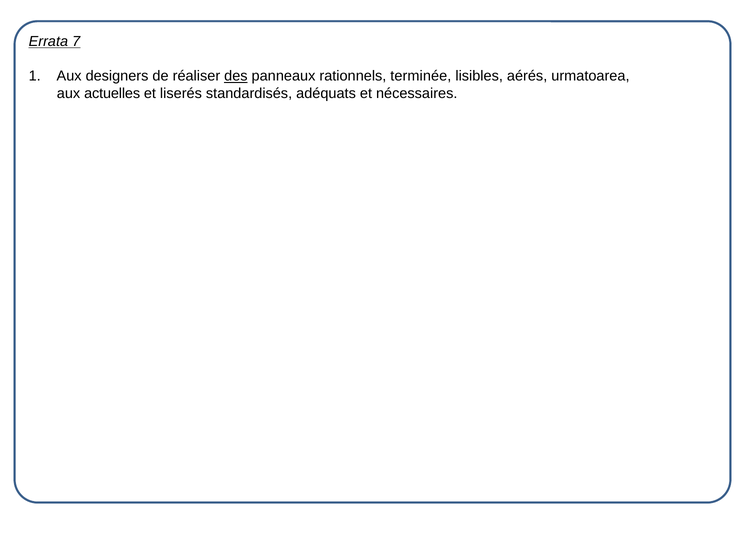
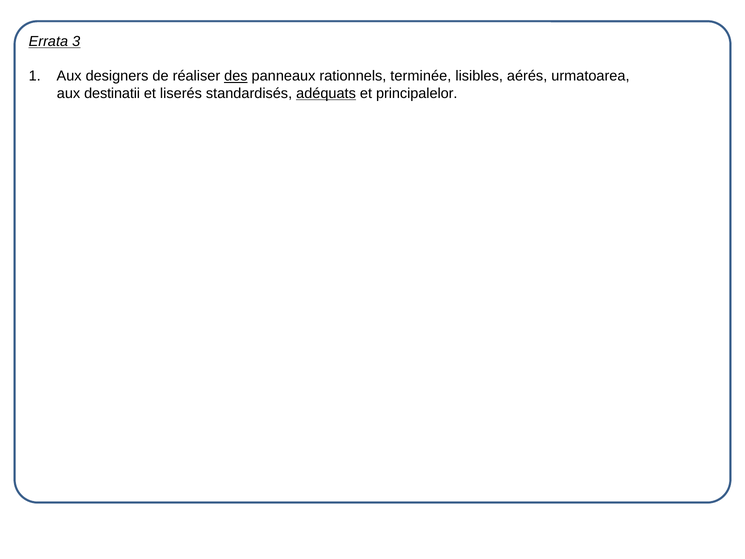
7: 7 -> 3 (76, 41)
actuelles: actuelles -> destinatii (112, 93)
adéquats underline: none -> present (326, 93)
nécessaires: nécessaires -> principalelor (417, 93)
